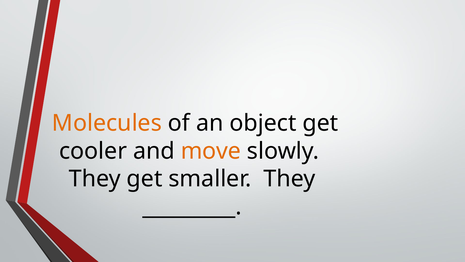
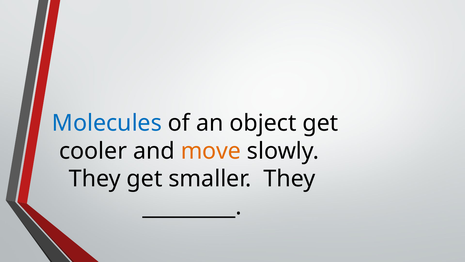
Molecules colour: orange -> blue (107, 123)
